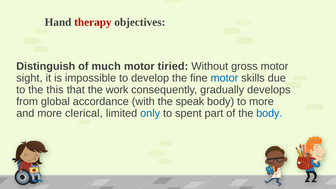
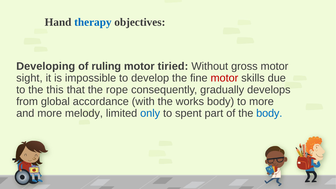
therapy colour: red -> blue (93, 22)
Distinguish: Distinguish -> Developing (46, 66)
much: much -> ruling (106, 66)
motor colour: blue -> red (224, 78)
work: work -> rope (117, 90)
speak: speak -> works (190, 101)
clerical: clerical -> melody (84, 113)
